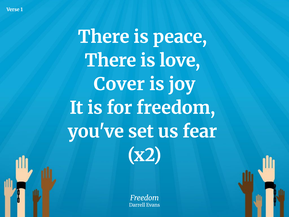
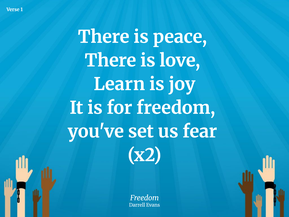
Cover: Cover -> Learn (119, 84)
